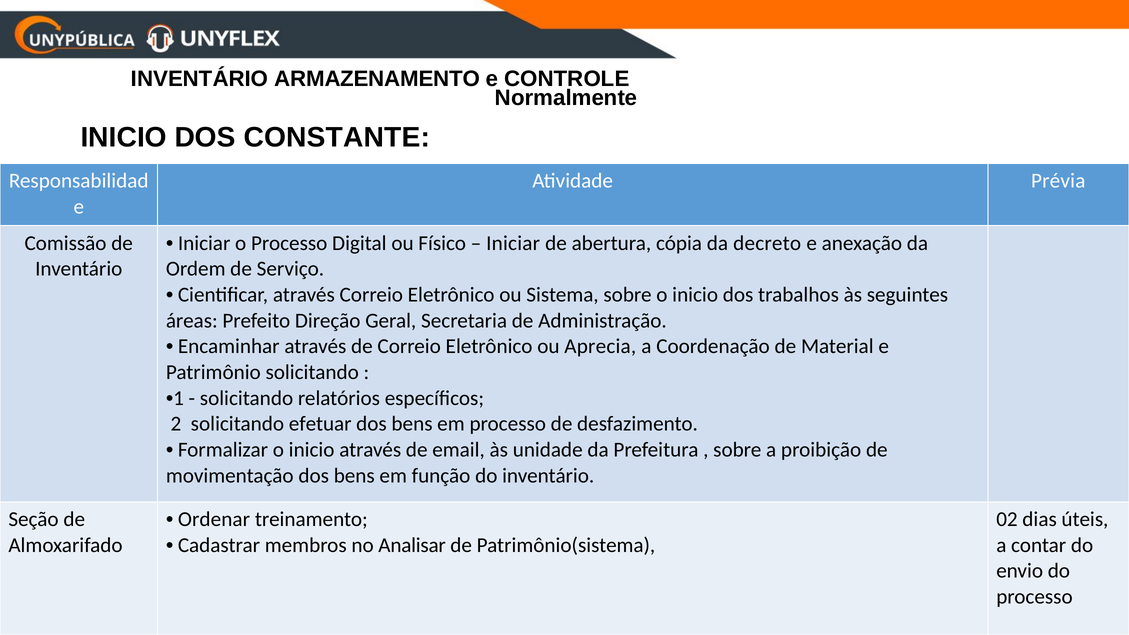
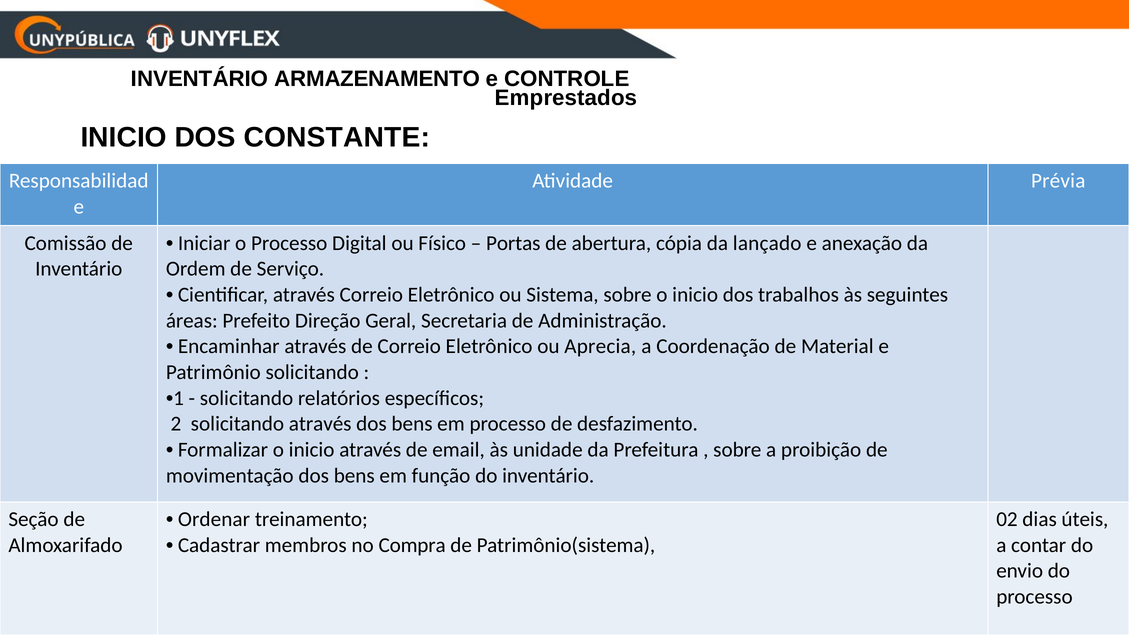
Normalmente: Normalmente -> Emprestados (566, 98)
Iniciar: Iniciar -> Portas (513, 243)
decreto: decreto -> lançado (767, 243)
solicitando efetuar: efetuar -> através (320, 424)
Analisar: Analisar -> Compra (412, 545)
